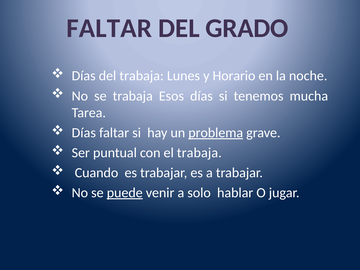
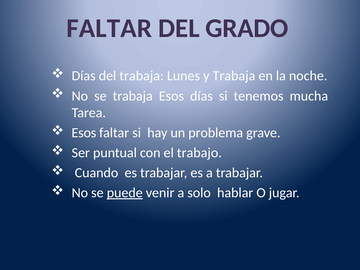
y Horario: Horario -> Trabaja (234, 76)
Días: Días -> Esos (84, 133)
problema underline: present -> none (216, 133)
el trabaja: trabaja -> trabajo (199, 153)
